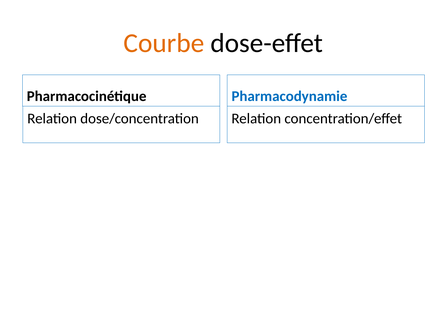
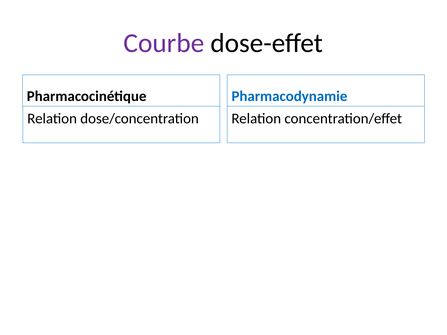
Courbe colour: orange -> purple (164, 43)
